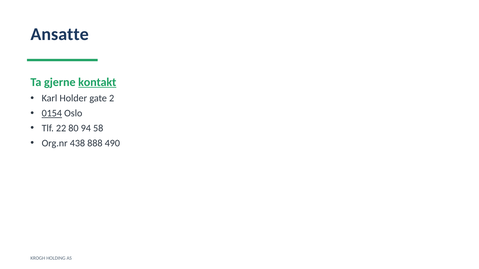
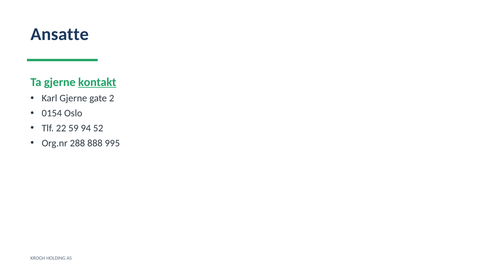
Karl Holder: Holder -> Gjerne (73, 98)
0154 underline: present -> none (52, 113)
80: 80 -> 59 (73, 128)
58: 58 -> 52 (98, 128)
438: 438 -> 288 (77, 143)
490: 490 -> 995 (112, 143)
